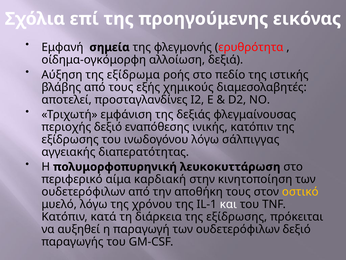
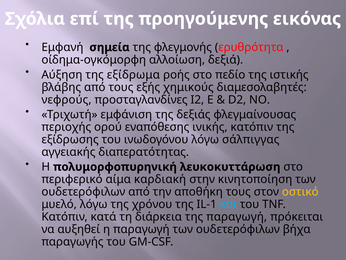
αποτελεί: αποτελεί -> νεφρούς (66, 100)
περιοχής δεξιό: δεξιό -> ορού (108, 127)
και colour: white -> light blue (228, 204)
διάρκεια της εξίδρωσης: εξίδρωσης -> παραγωγή (237, 216)
ουδετερόφιλων δεξιό: δεξιό -> βήχα (297, 229)
